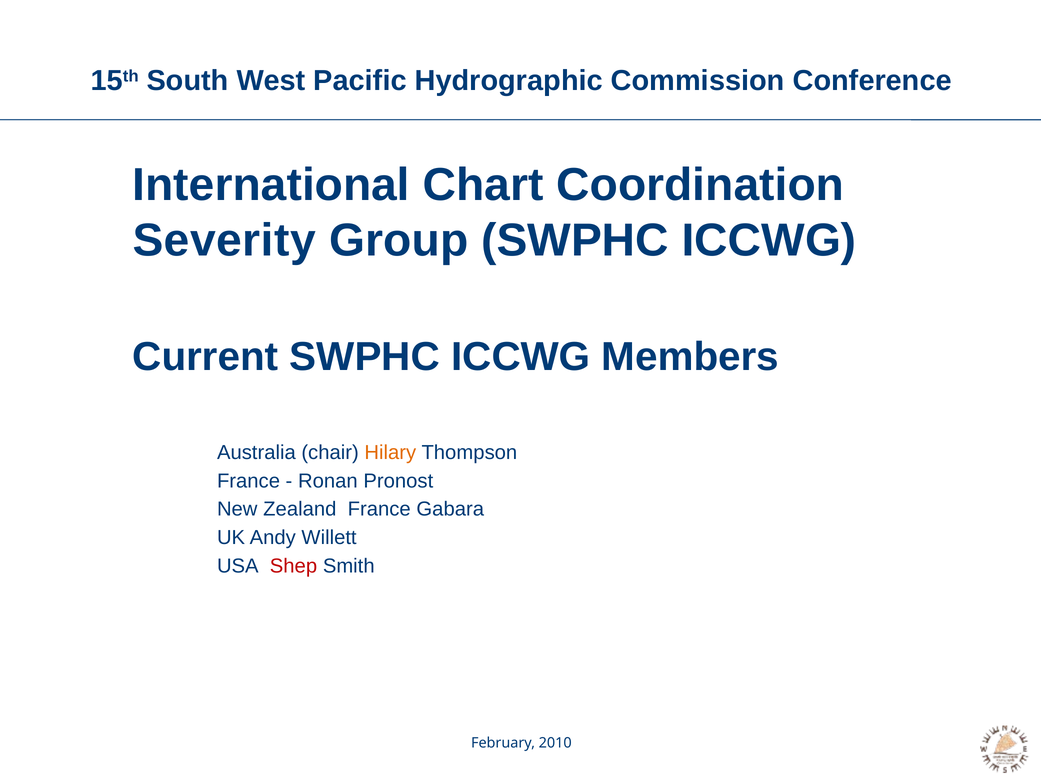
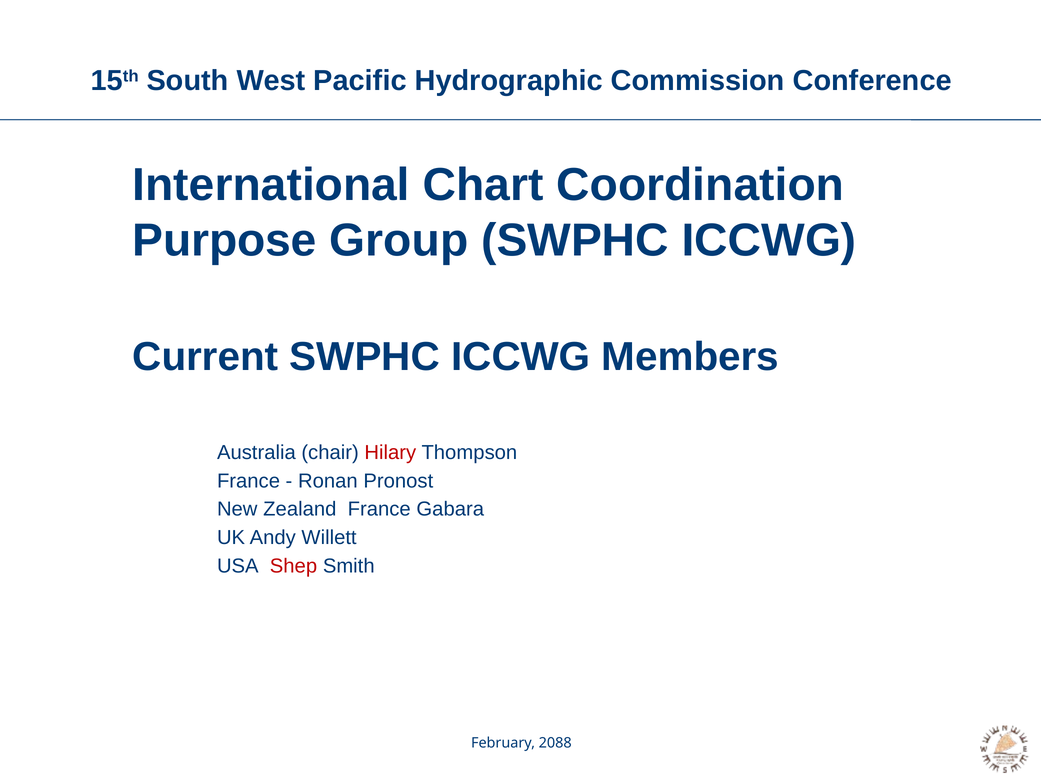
Severity: Severity -> Purpose (225, 241)
Hilary colour: orange -> red (390, 453)
2010: 2010 -> 2088 (555, 744)
